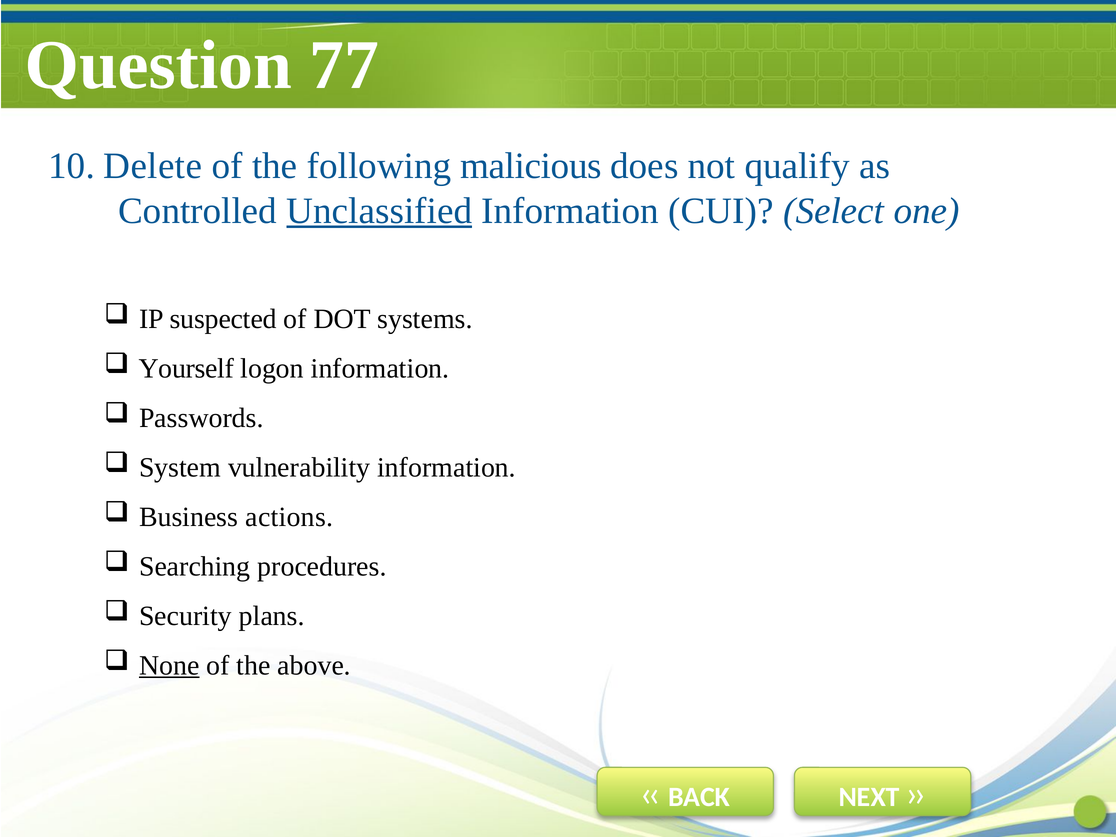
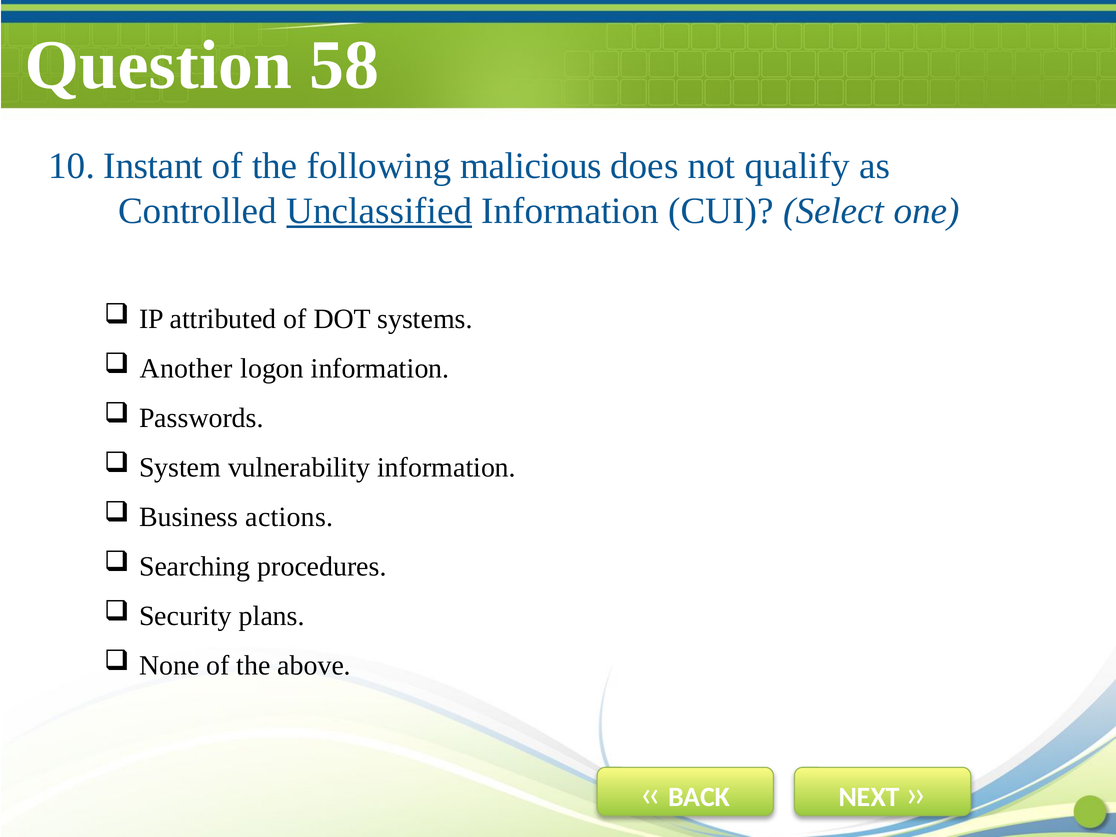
77: 77 -> 58 (344, 65)
Delete: Delete -> Instant (153, 166)
suspected: suspected -> attributed (223, 319)
Yourself: Yourself -> Another (186, 369)
None underline: present -> none (169, 665)
